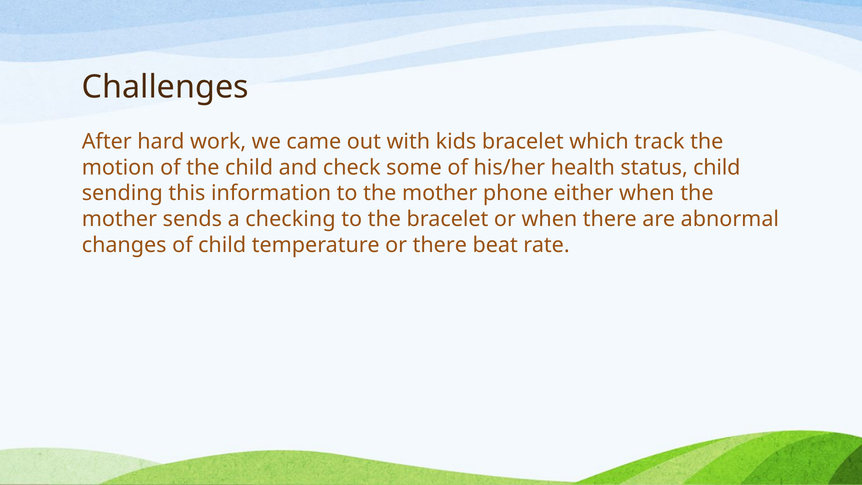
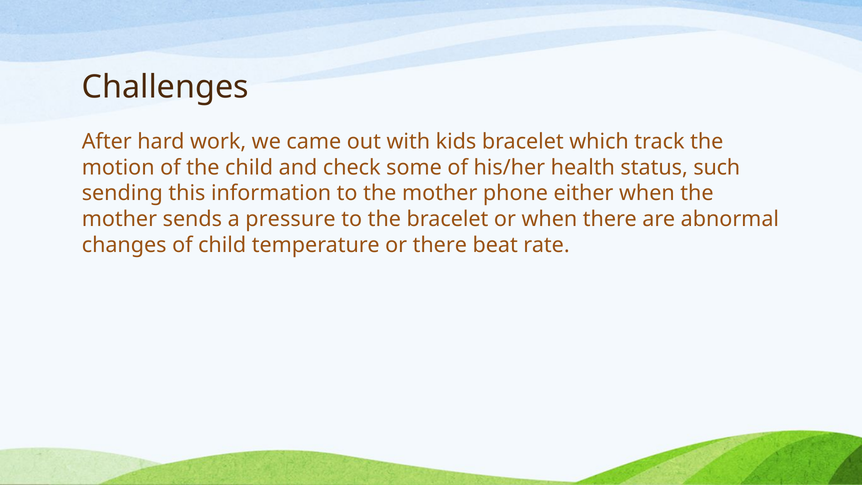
status child: child -> such (717, 167)
checking: checking -> pressure (290, 219)
